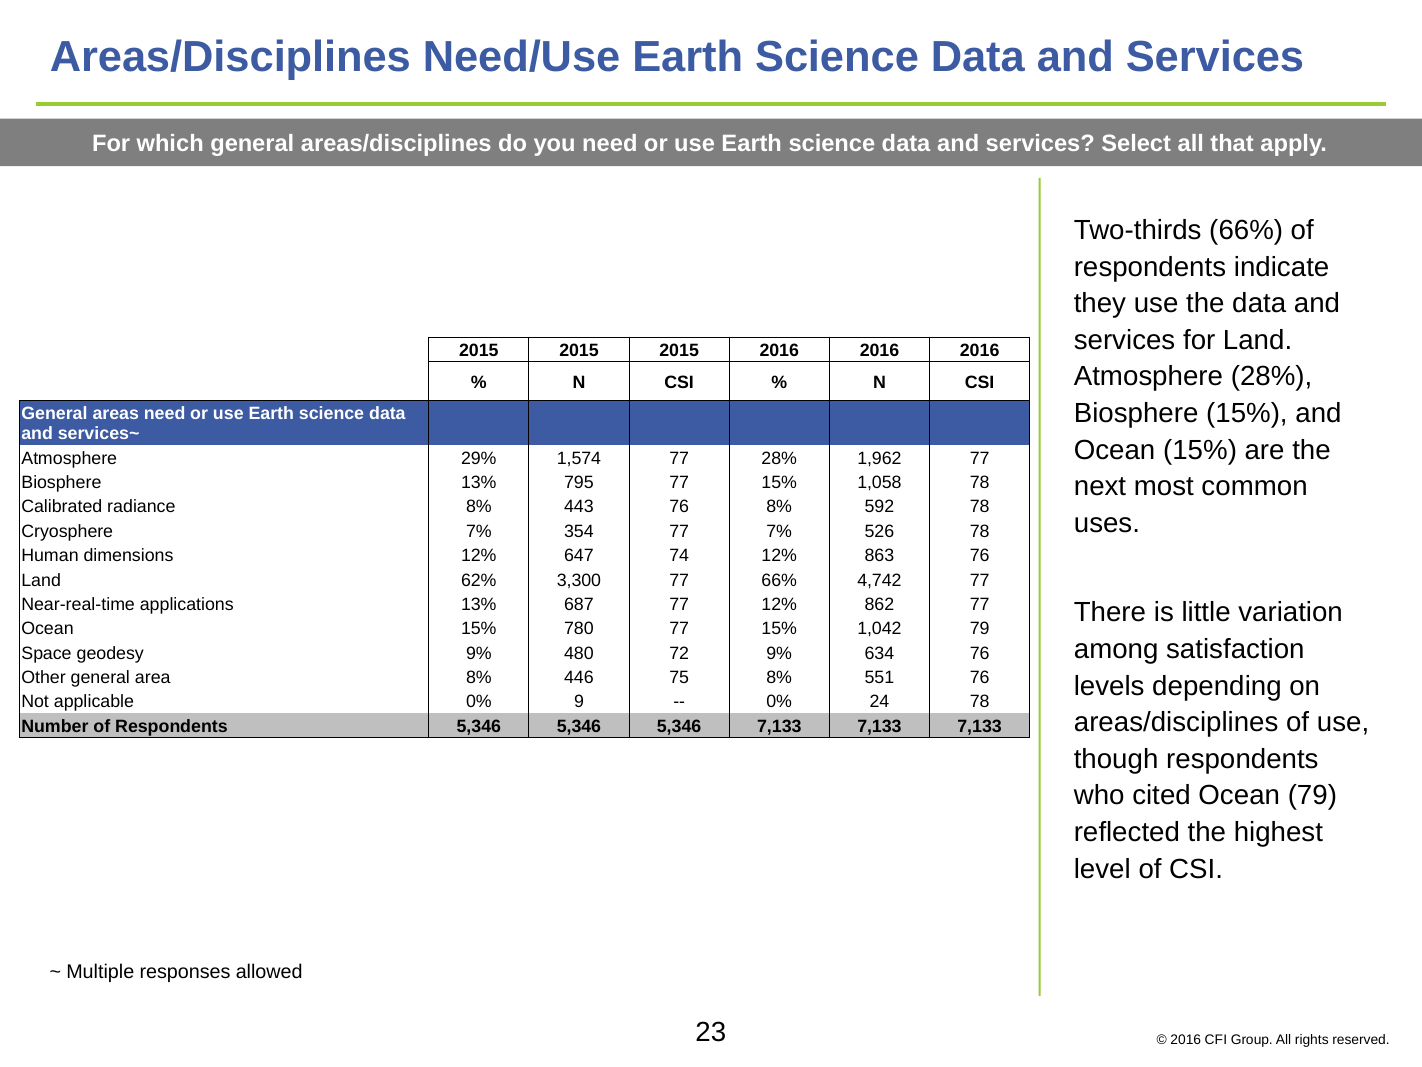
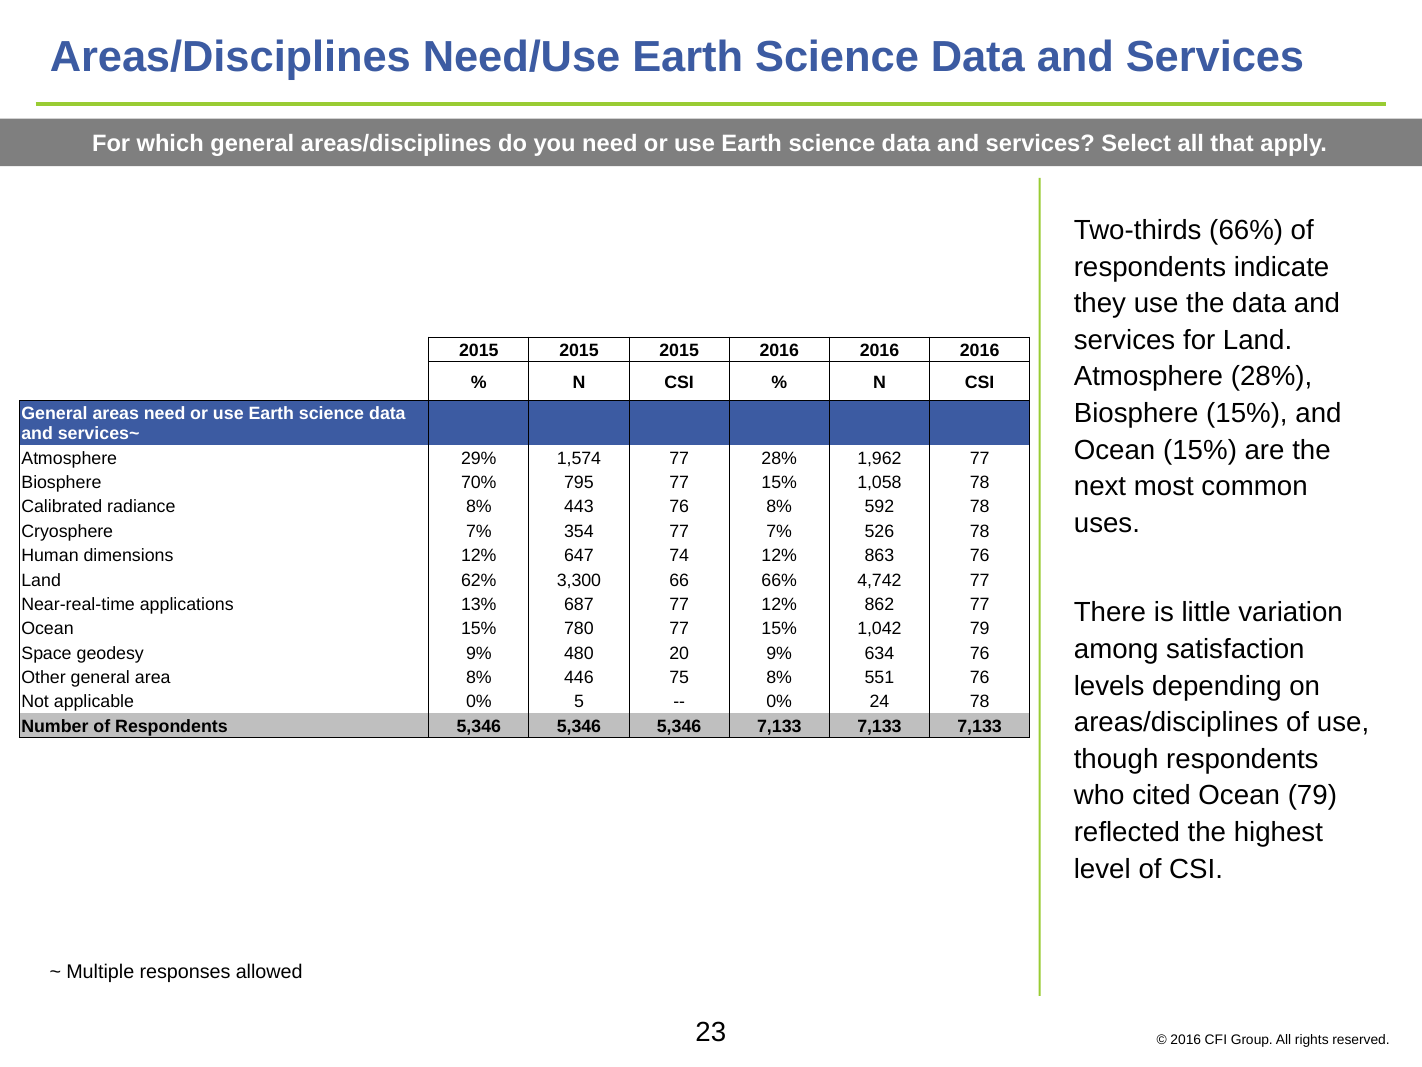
Biosphere 13%: 13% -> 70% (479, 483)
3,300 77: 77 -> 66 (679, 580)
72: 72 -> 20 (679, 653)
9: 9 -> 5 (579, 702)
